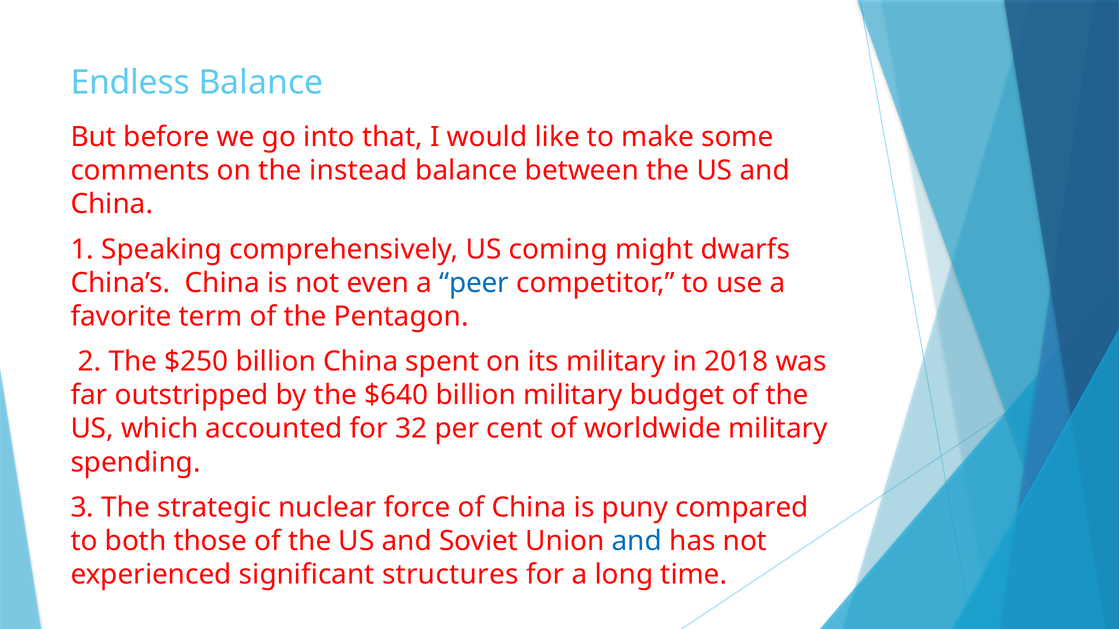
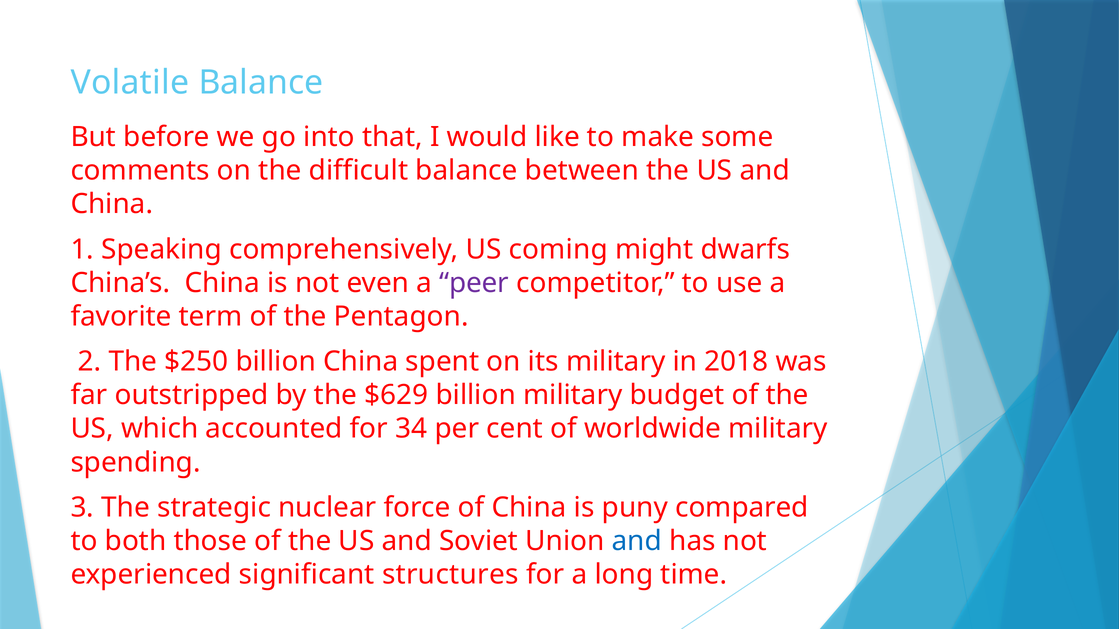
Endless: Endless -> Volatile (130, 83)
instead: instead -> difficult (358, 171)
peer colour: blue -> purple (474, 283)
$640: $640 -> $629 (396, 395)
32: 32 -> 34 (411, 429)
